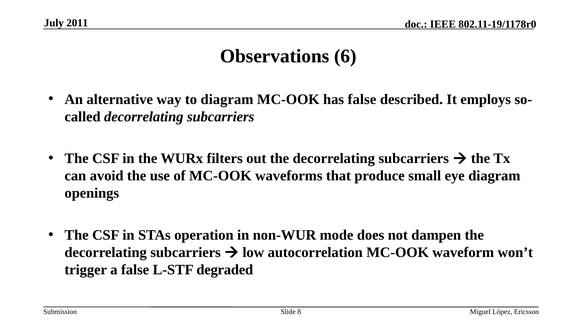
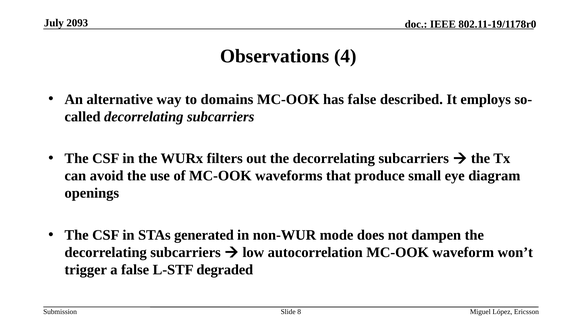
2011: 2011 -> 2093 (77, 23)
6: 6 -> 4 (345, 56)
to diagram: diagram -> domains (227, 99)
operation: operation -> generated (204, 235)
